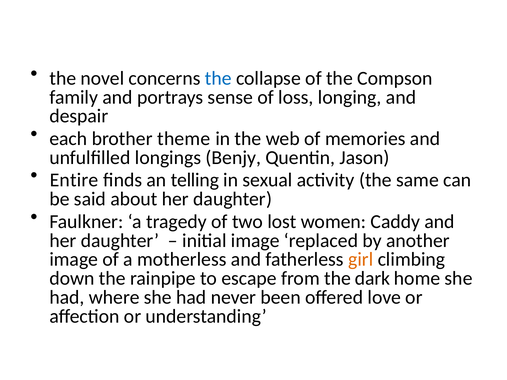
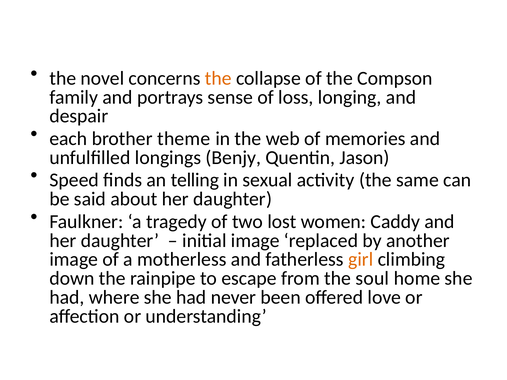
the colour: blue -> orange (218, 78)
Entire: Entire -> Speed (74, 180)
dark: dark -> soul (372, 279)
